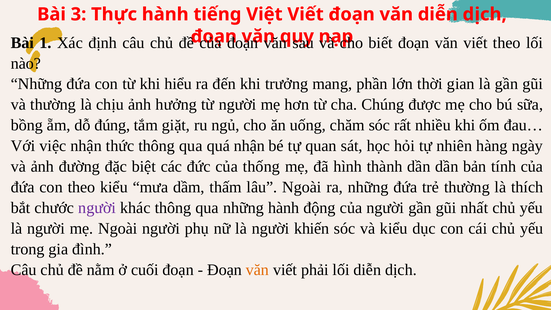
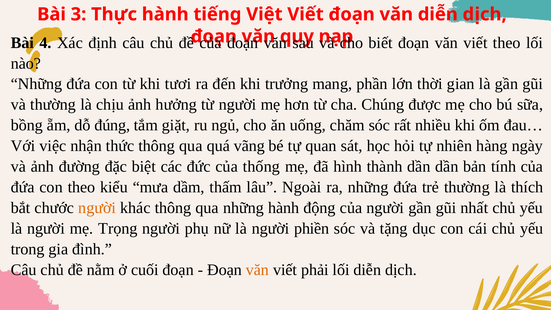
1: 1 -> 4 (45, 43)
hiểu: hiểu -> tươi (178, 84)
quá nhận: nhận -> vãng (249, 146)
người colour: purple -> orange (97, 208)
mẹ Ngoài: Ngoài -> Trọng (118, 229)
khiến: khiến -> phiền (312, 229)
và kiểu: kiểu -> tặng (394, 229)
